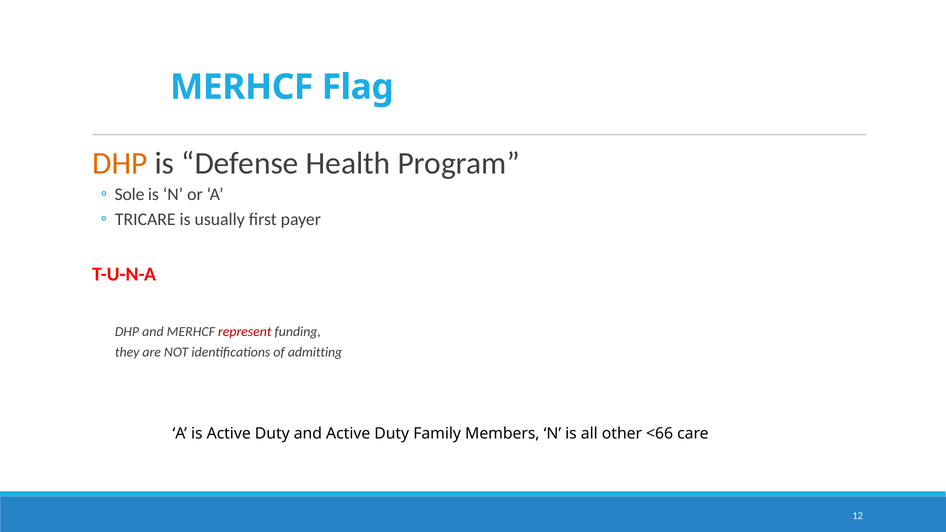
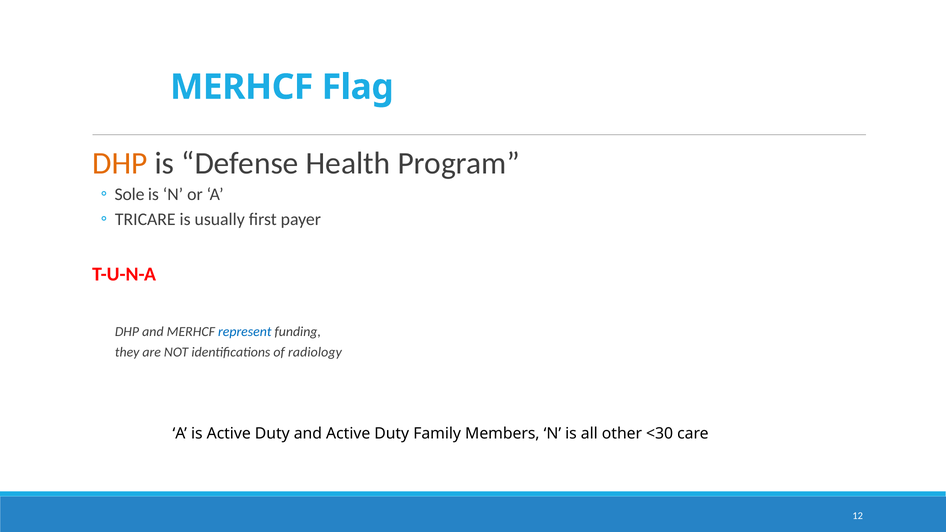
represent colour: red -> blue (245, 332)
admitting: admitting -> radiology (315, 352)
<66: <66 -> <30 (660, 434)
